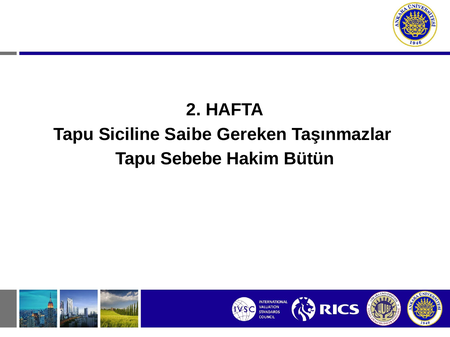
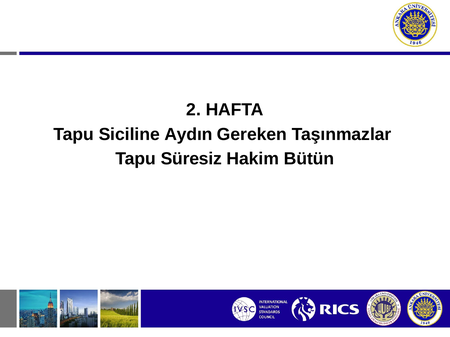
Saibe: Saibe -> Aydın (188, 134)
Sebebe: Sebebe -> Süresiz (191, 159)
